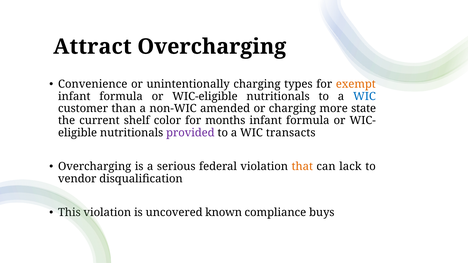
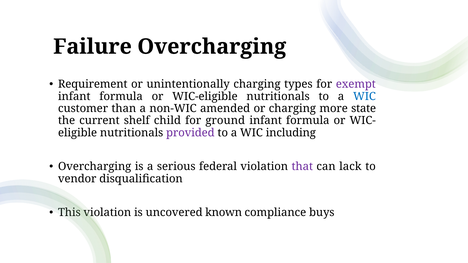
Attract: Attract -> Failure (93, 47)
Convenience: Convenience -> Requirement (93, 84)
exempt colour: orange -> purple (356, 84)
color: color -> child (167, 121)
months: months -> ground (225, 121)
transacts: transacts -> including (291, 133)
that colour: orange -> purple (302, 167)
